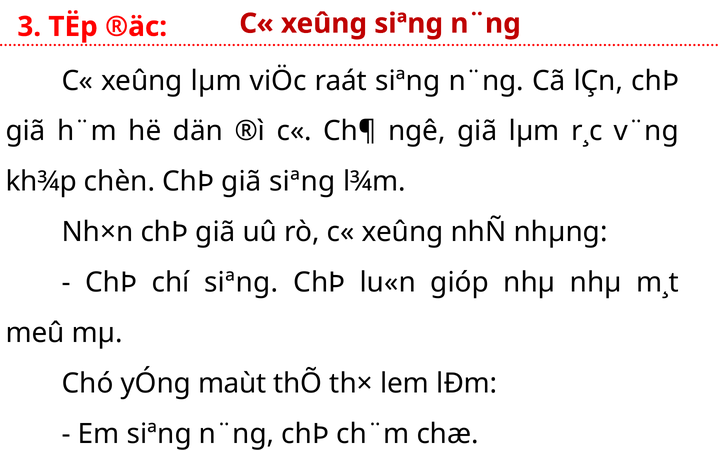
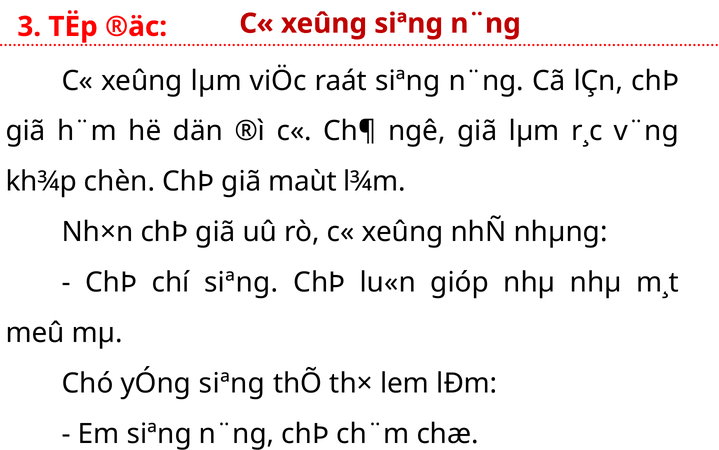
giã siªng: siªng -> maùt (302, 181)
yÓng maùt: maùt -> siªng (232, 383)
